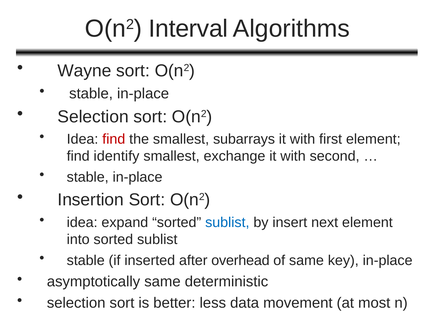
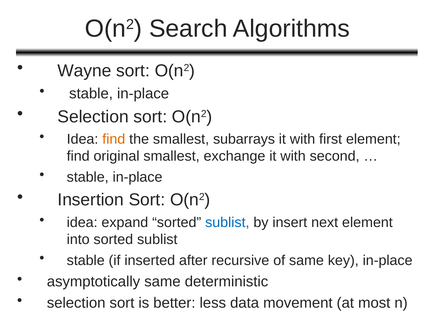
Interval: Interval -> Search (188, 29)
find colour: red -> orange (114, 139)
identify: identify -> original (117, 156)
overhead: overhead -> recursive (240, 261)
